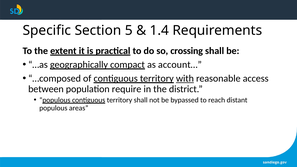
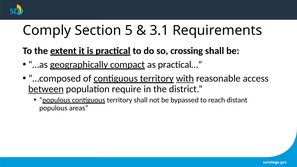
Specific: Specific -> Comply (47, 30)
1.4: 1.4 -> 3.1 (159, 30)
account…: account… -> practical… (180, 65)
between underline: none -> present (46, 89)
